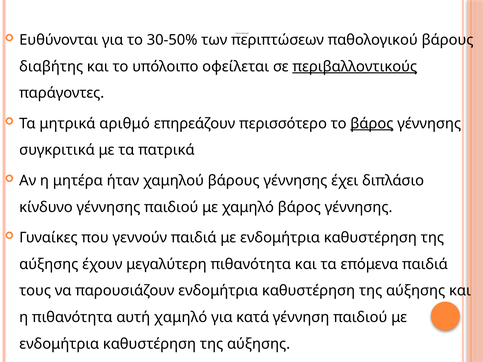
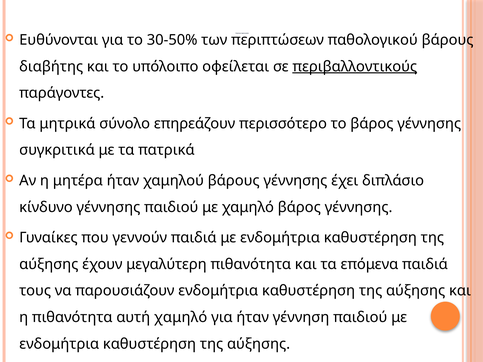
αριθμό: αριθμό -> σύνολο (125, 124)
βάρος underline: present -> none (372, 124)
για κατά: κατά -> ήταν (253, 318)
